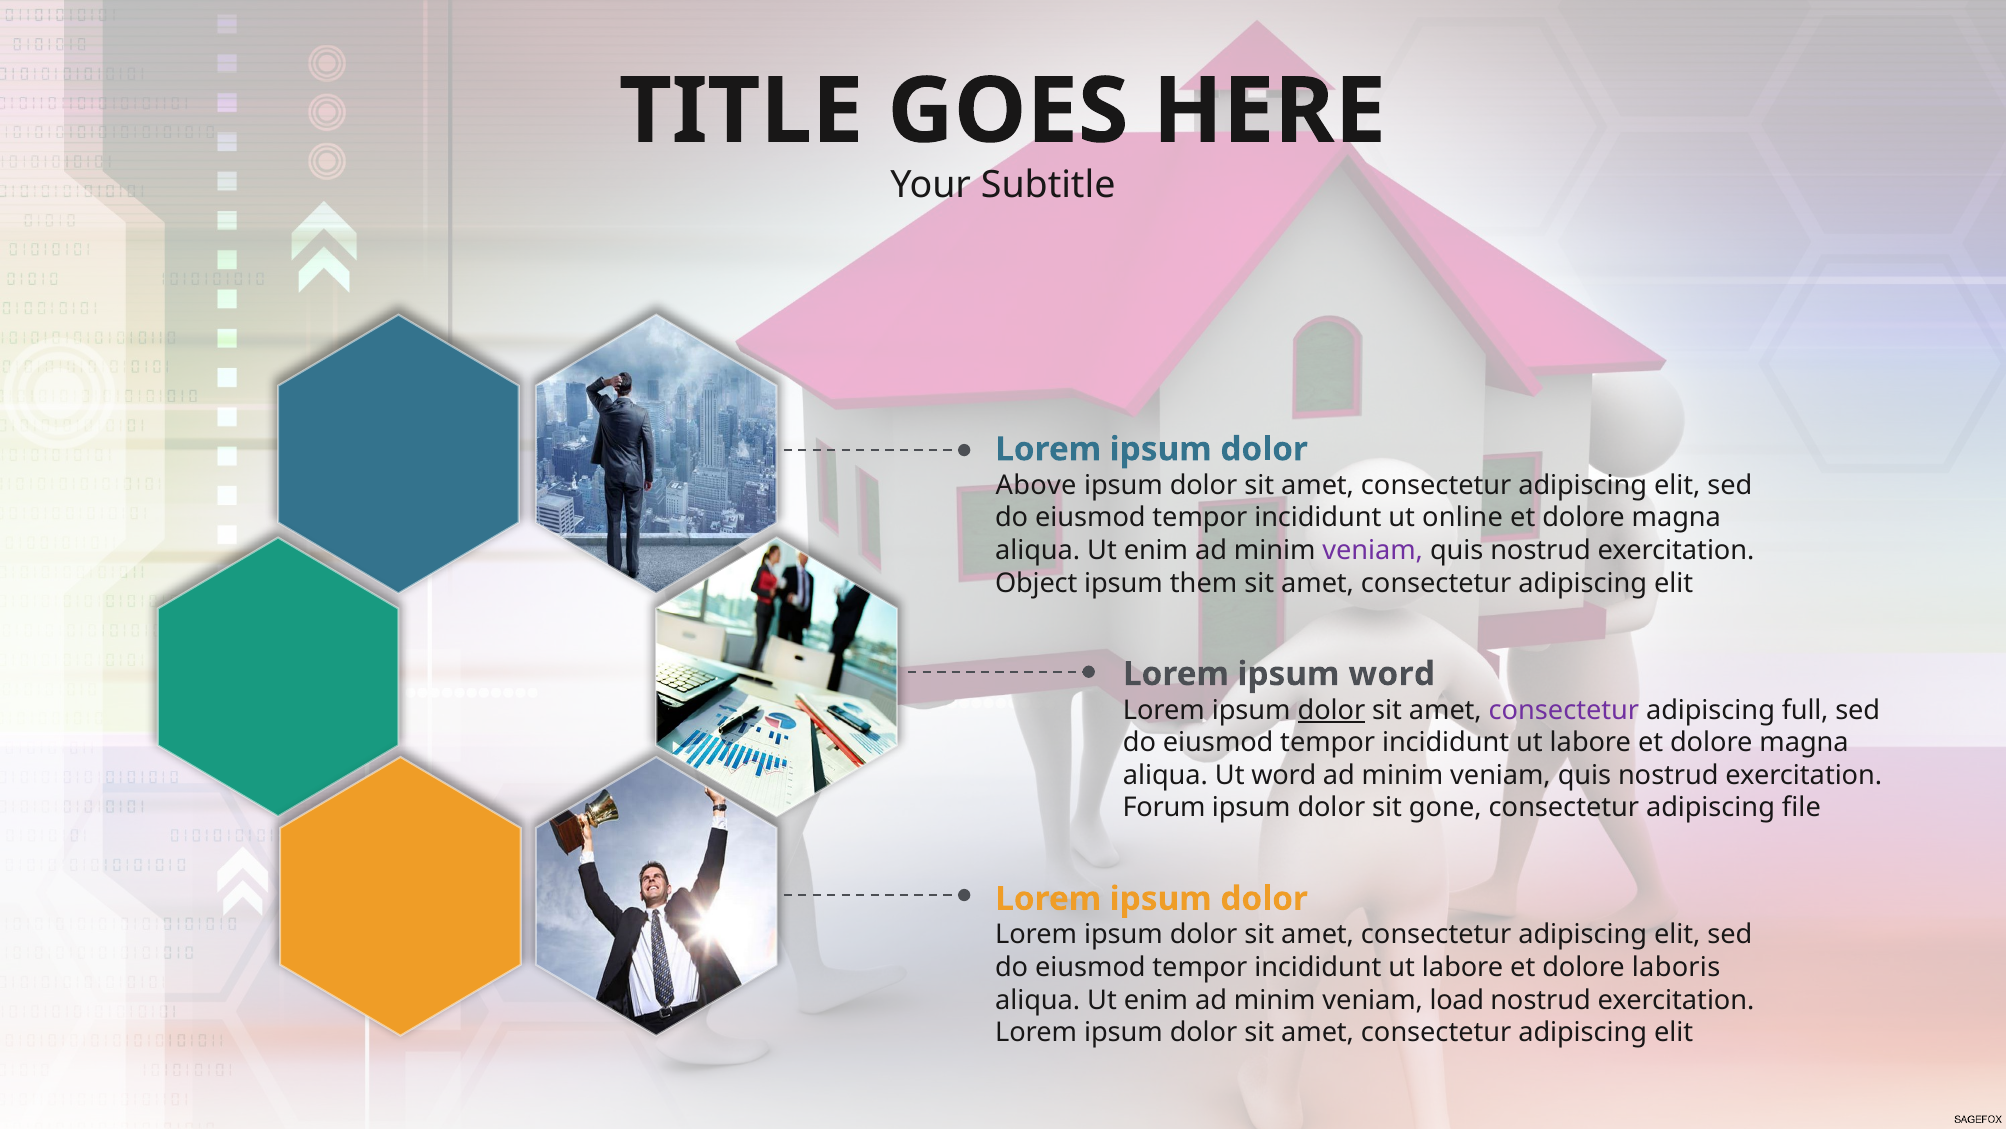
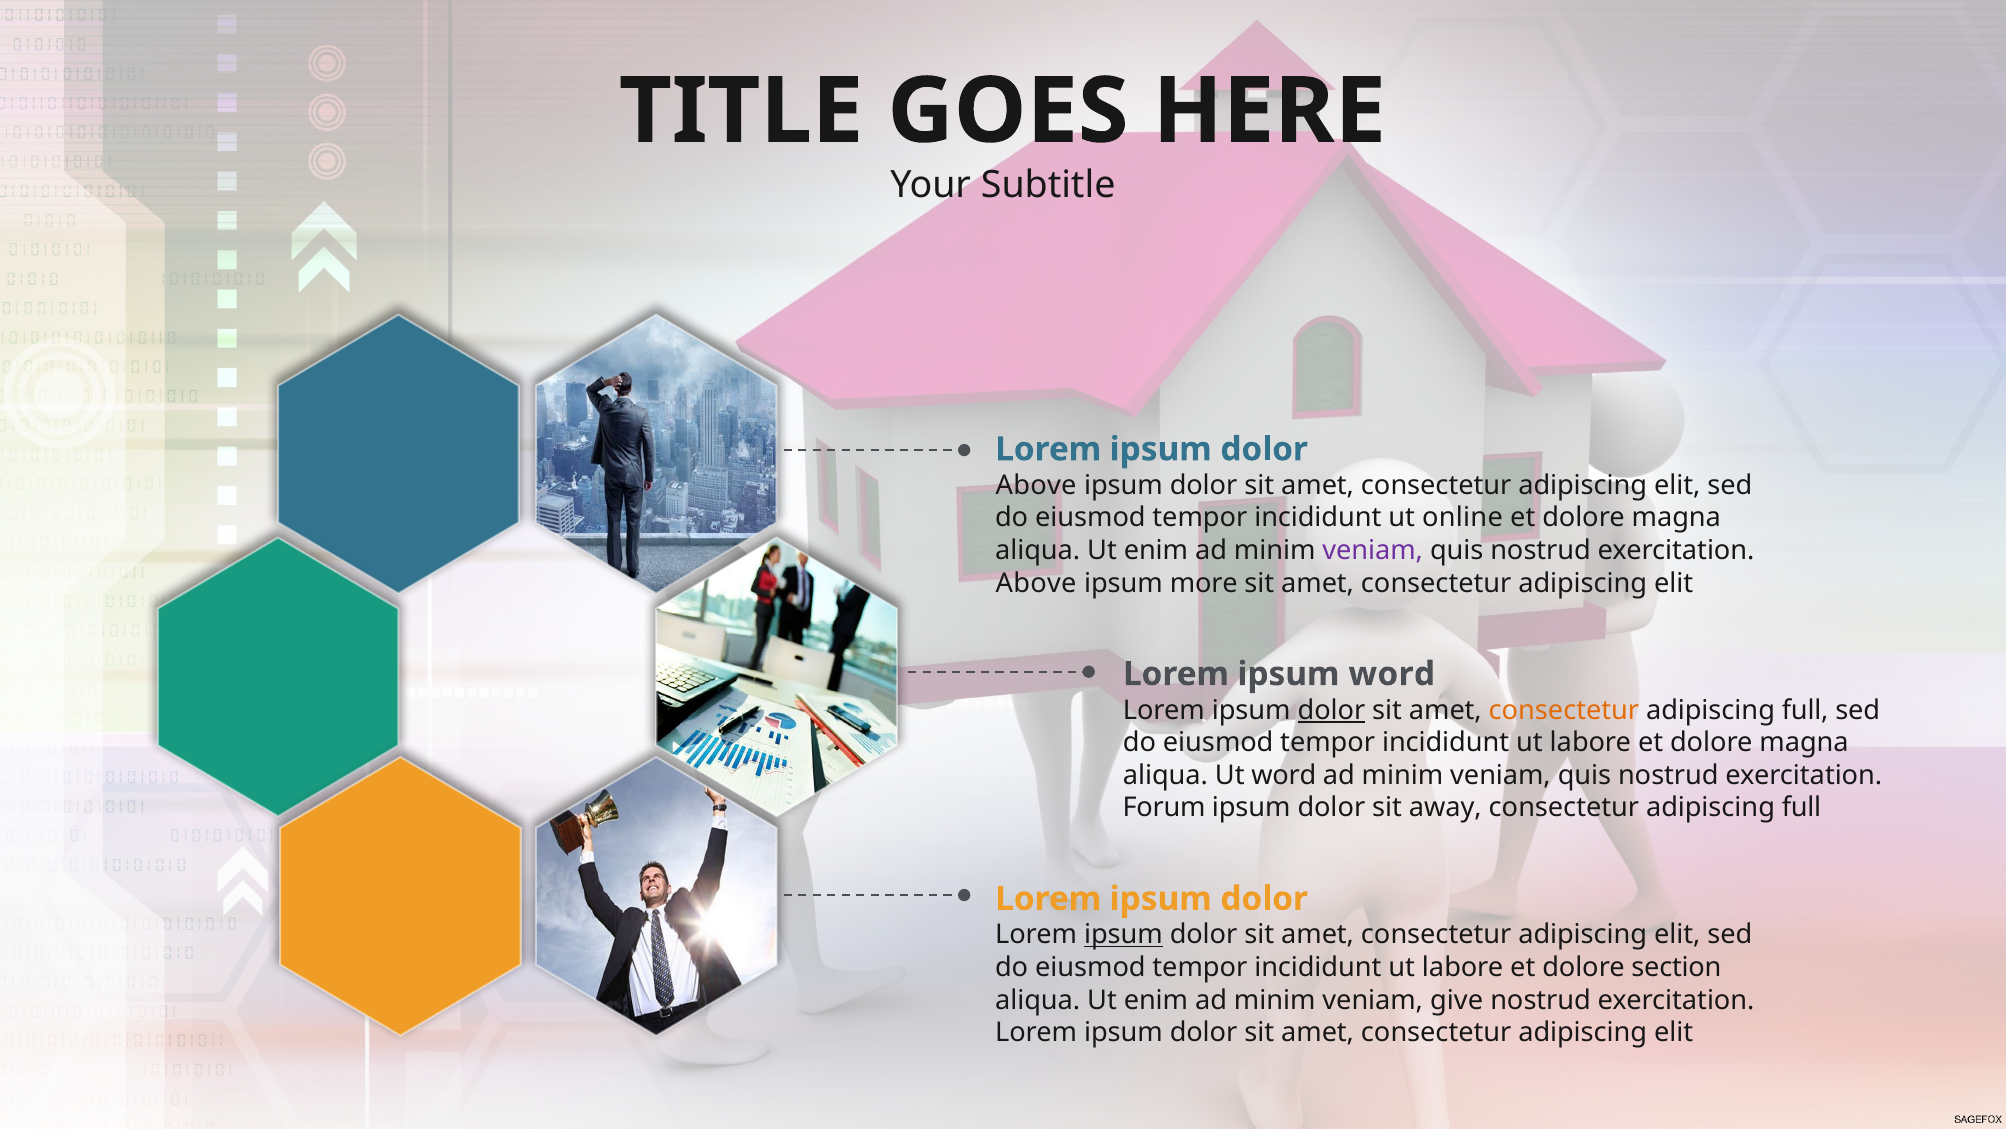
Object: Object -> Above (1036, 583)
them: them -> more (1204, 583)
consectetur colour: purple -> orange (1564, 710)
gone: gone -> away (1445, 808)
file: file -> full (1802, 808)
ipsum underline: none -> present (1123, 934)
laboris: laboris -> section (1676, 967)
load: load -> give (1457, 1000)
